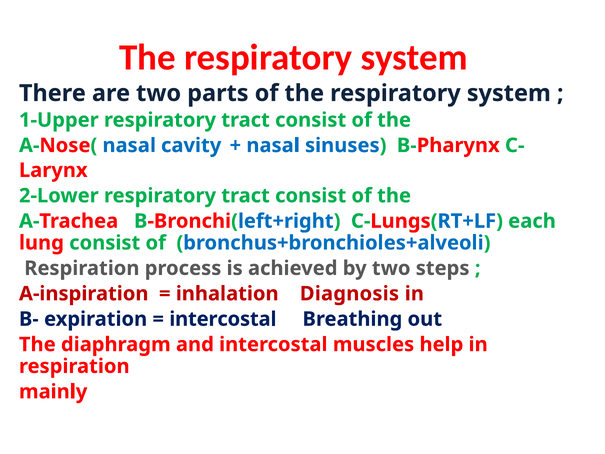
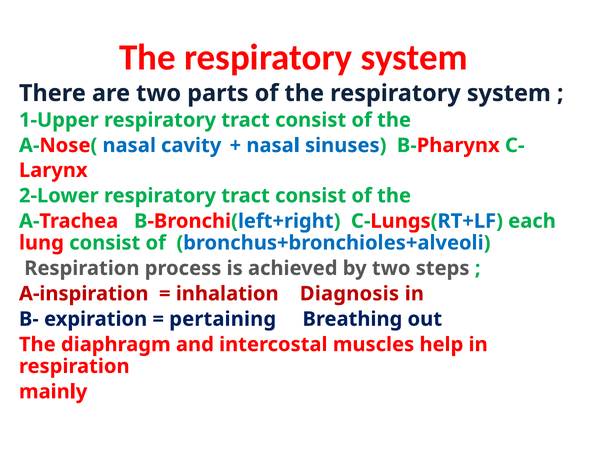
intercostal: intercostal -> pertaining (223, 319)
